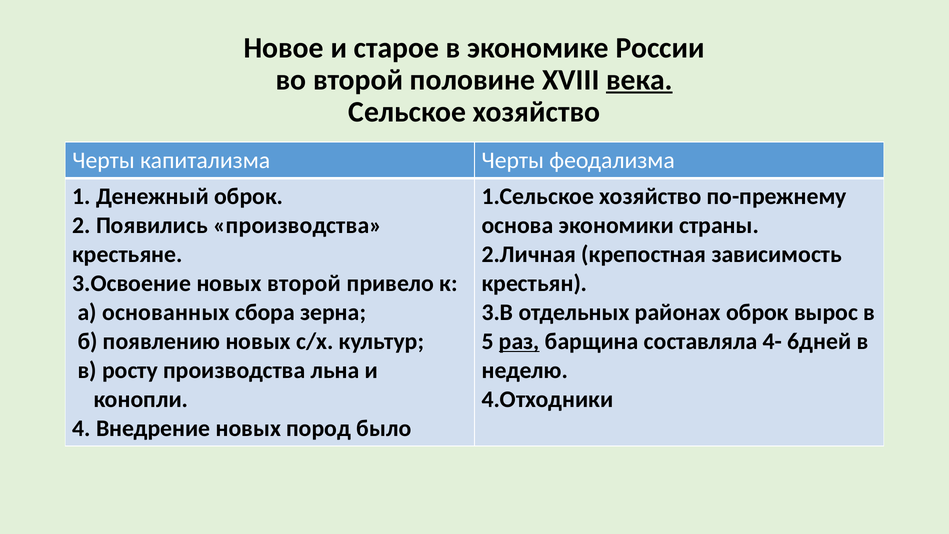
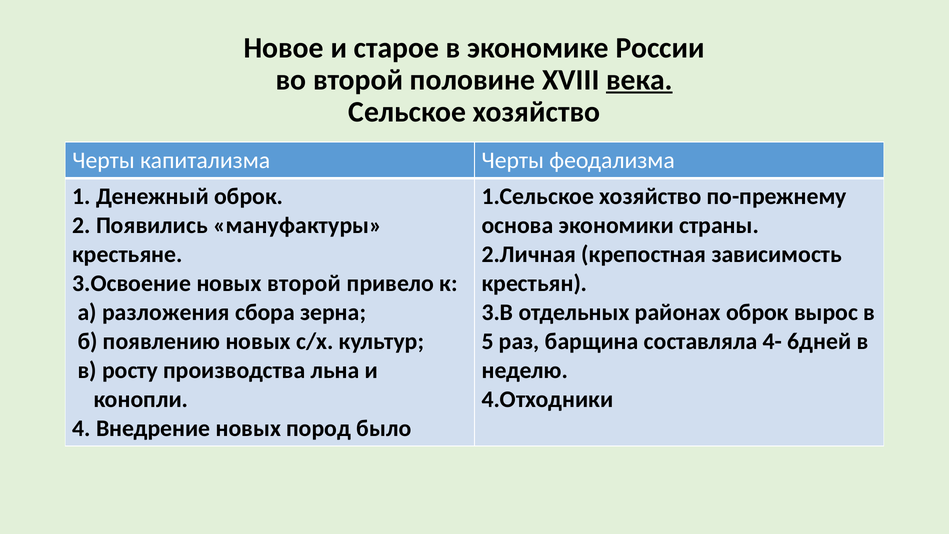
Появились производства: производства -> мануфактуры (298, 225)
основанных: основанных -> разложения (166, 312)
раз underline: present -> none (519, 341)
